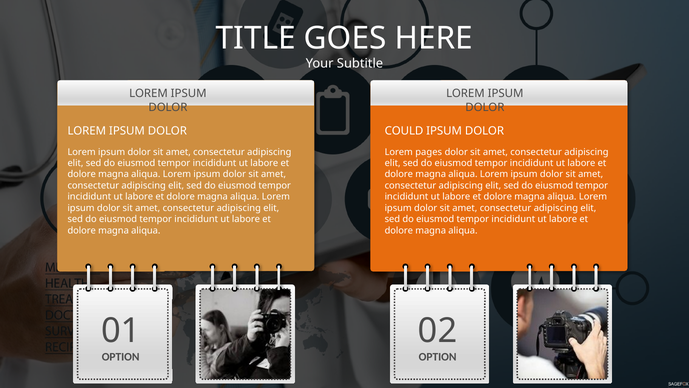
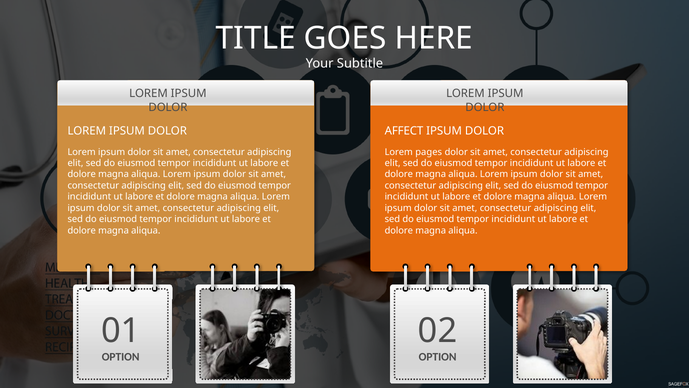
COULD: COULD -> AFFECT (404, 131)
